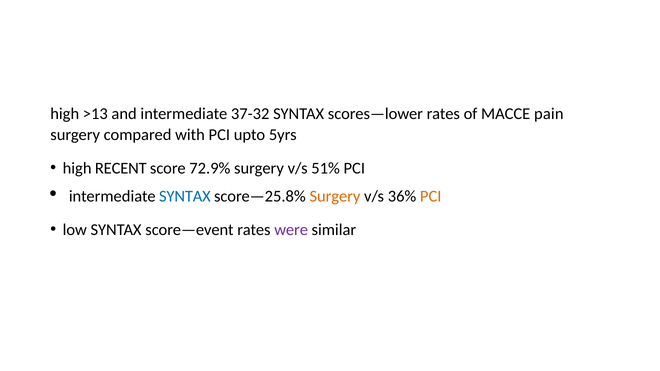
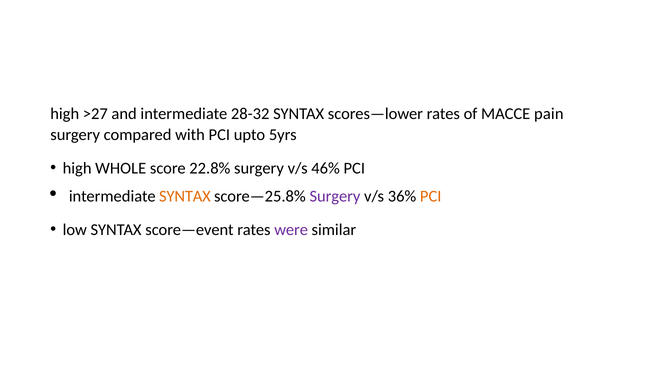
>13: >13 -> >27 (95, 114)
37-32: 37-32 -> 28-32 (250, 114)
RECENT: RECENT -> WHOLE (121, 168)
72.9%: 72.9% -> 22.8% (210, 168)
51%: 51% -> 46% (326, 168)
SYNTAX colour: blue -> orange (185, 197)
Surgery colour: orange -> purple (335, 197)
